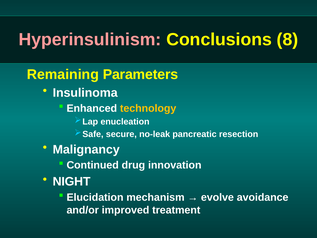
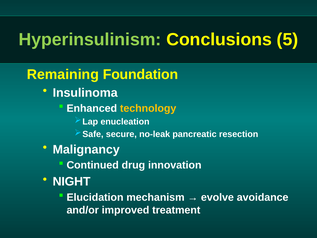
Hyperinsulinism colour: pink -> light green (90, 40)
8: 8 -> 5 (287, 40)
Parameters: Parameters -> Foundation (140, 74)
